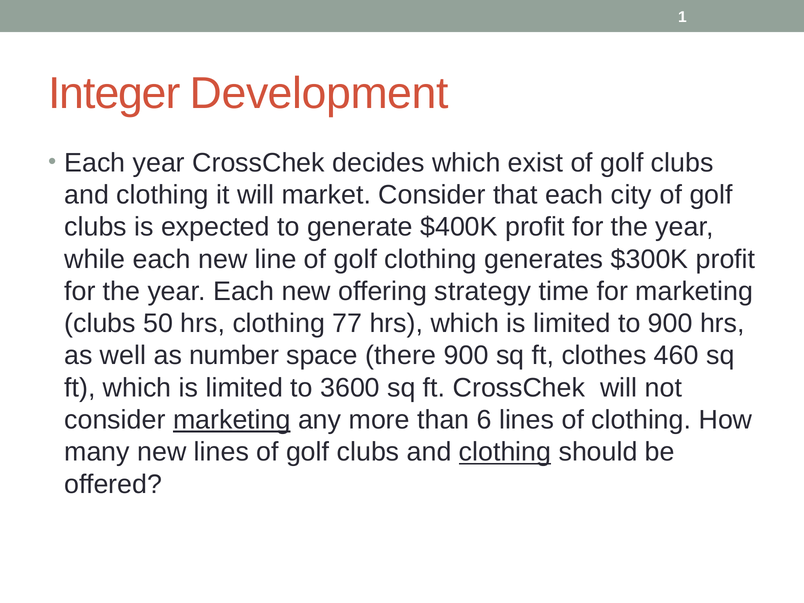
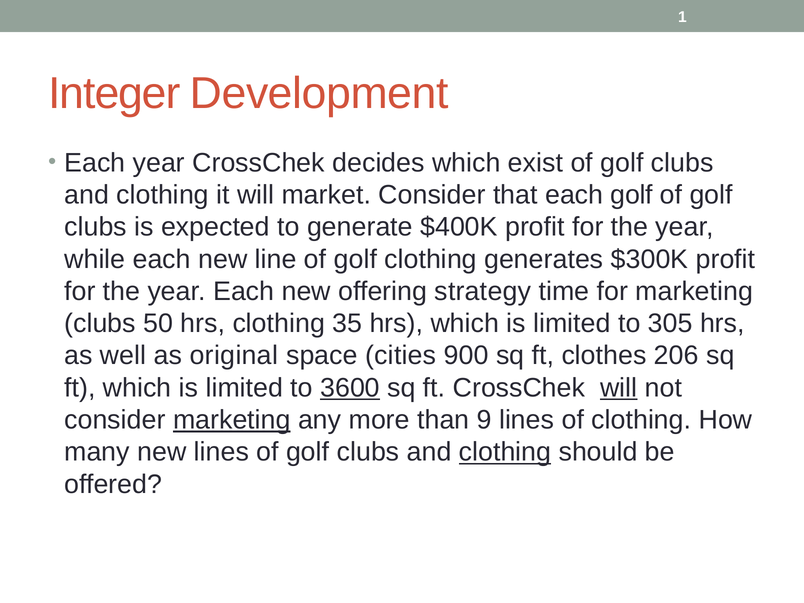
each city: city -> golf (632, 195)
77: 77 -> 35 (347, 323)
to 900: 900 -> 305 (670, 323)
number: number -> original (234, 356)
there: there -> cities (401, 356)
460: 460 -> 206 (676, 356)
3600 underline: none -> present (350, 388)
will underline: none -> present (619, 388)
6: 6 -> 9 (484, 420)
